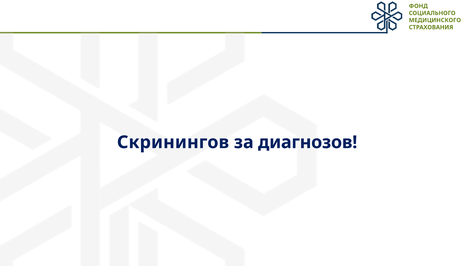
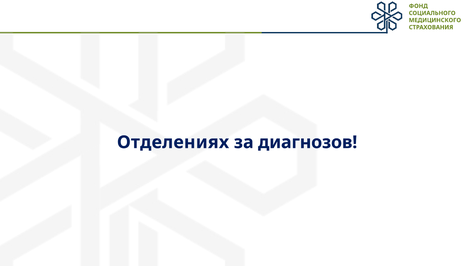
Скринингов: Скринингов -> Отделениях (173, 143)
